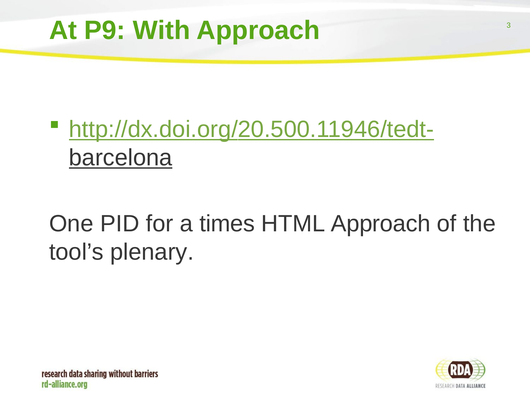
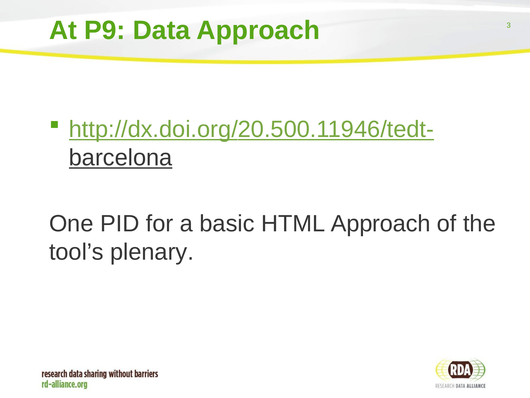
With: With -> Data (162, 30)
times: times -> basic (227, 223)
